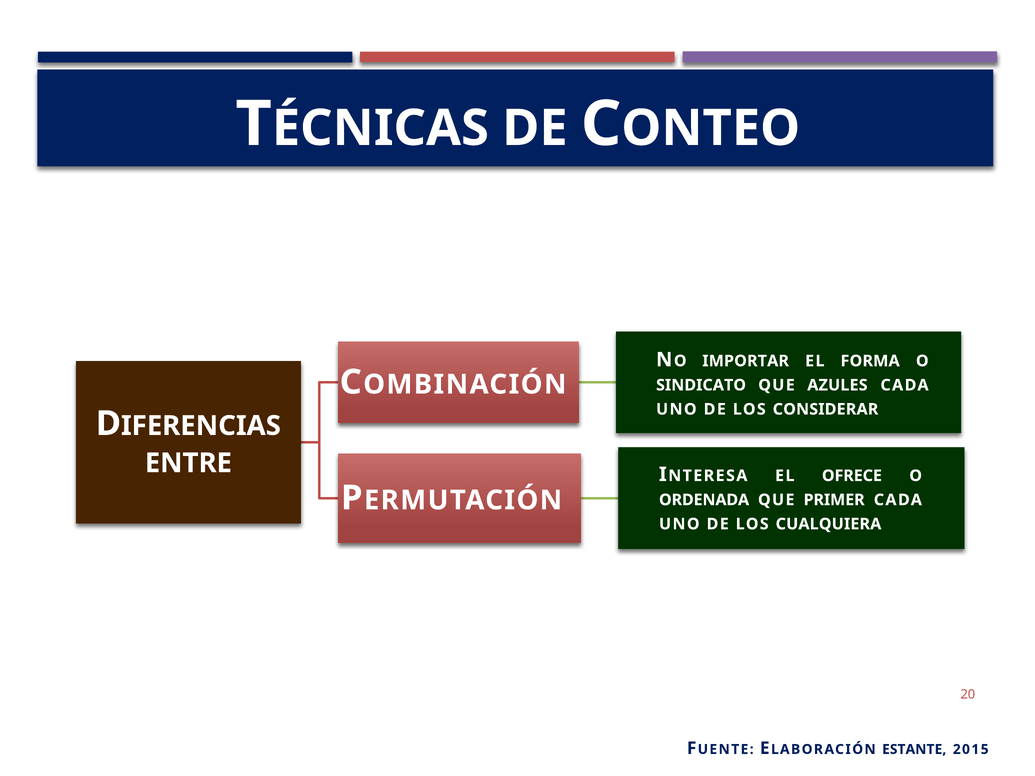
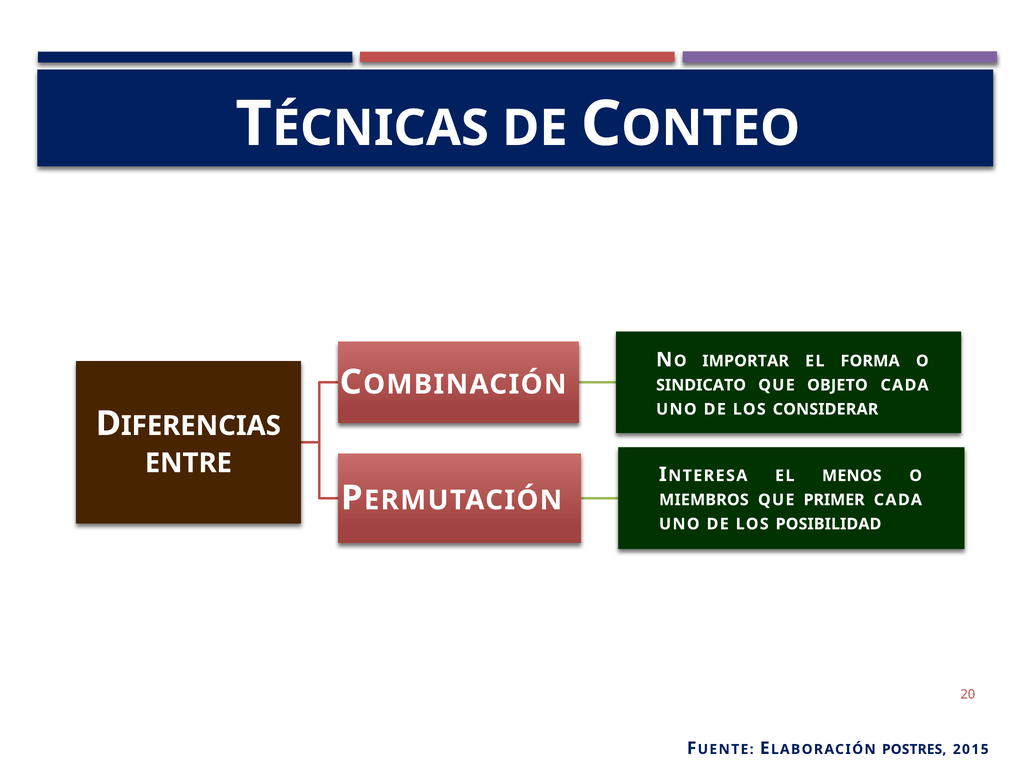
AZULES: AZULES -> OBJETO (837, 385)
OFRECE: OFRECE -> MENOS (852, 476)
ORDENADA: ORDENADA -> MIEMBROS (704, 500)
CUALQUIERA: CUALQUIERA -> POSIBILIDAD (828, 524)
ESTANTE: ESTANTE -> POSTRES (914, 750)
